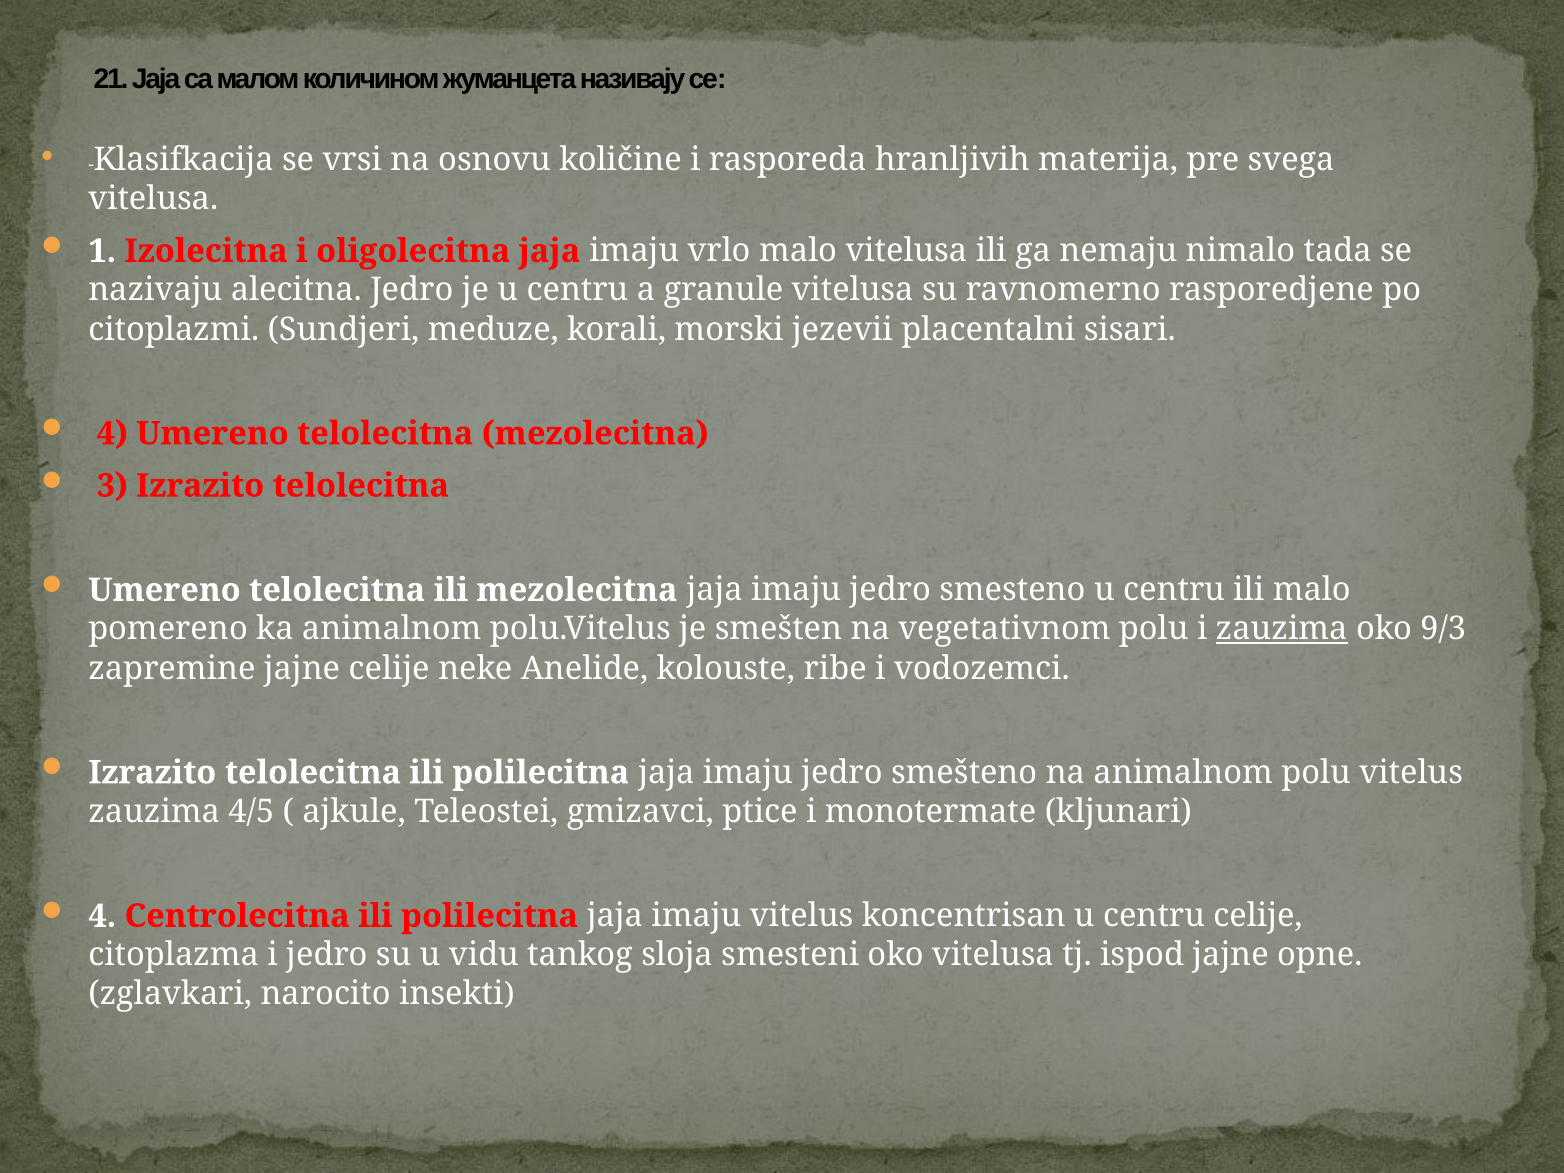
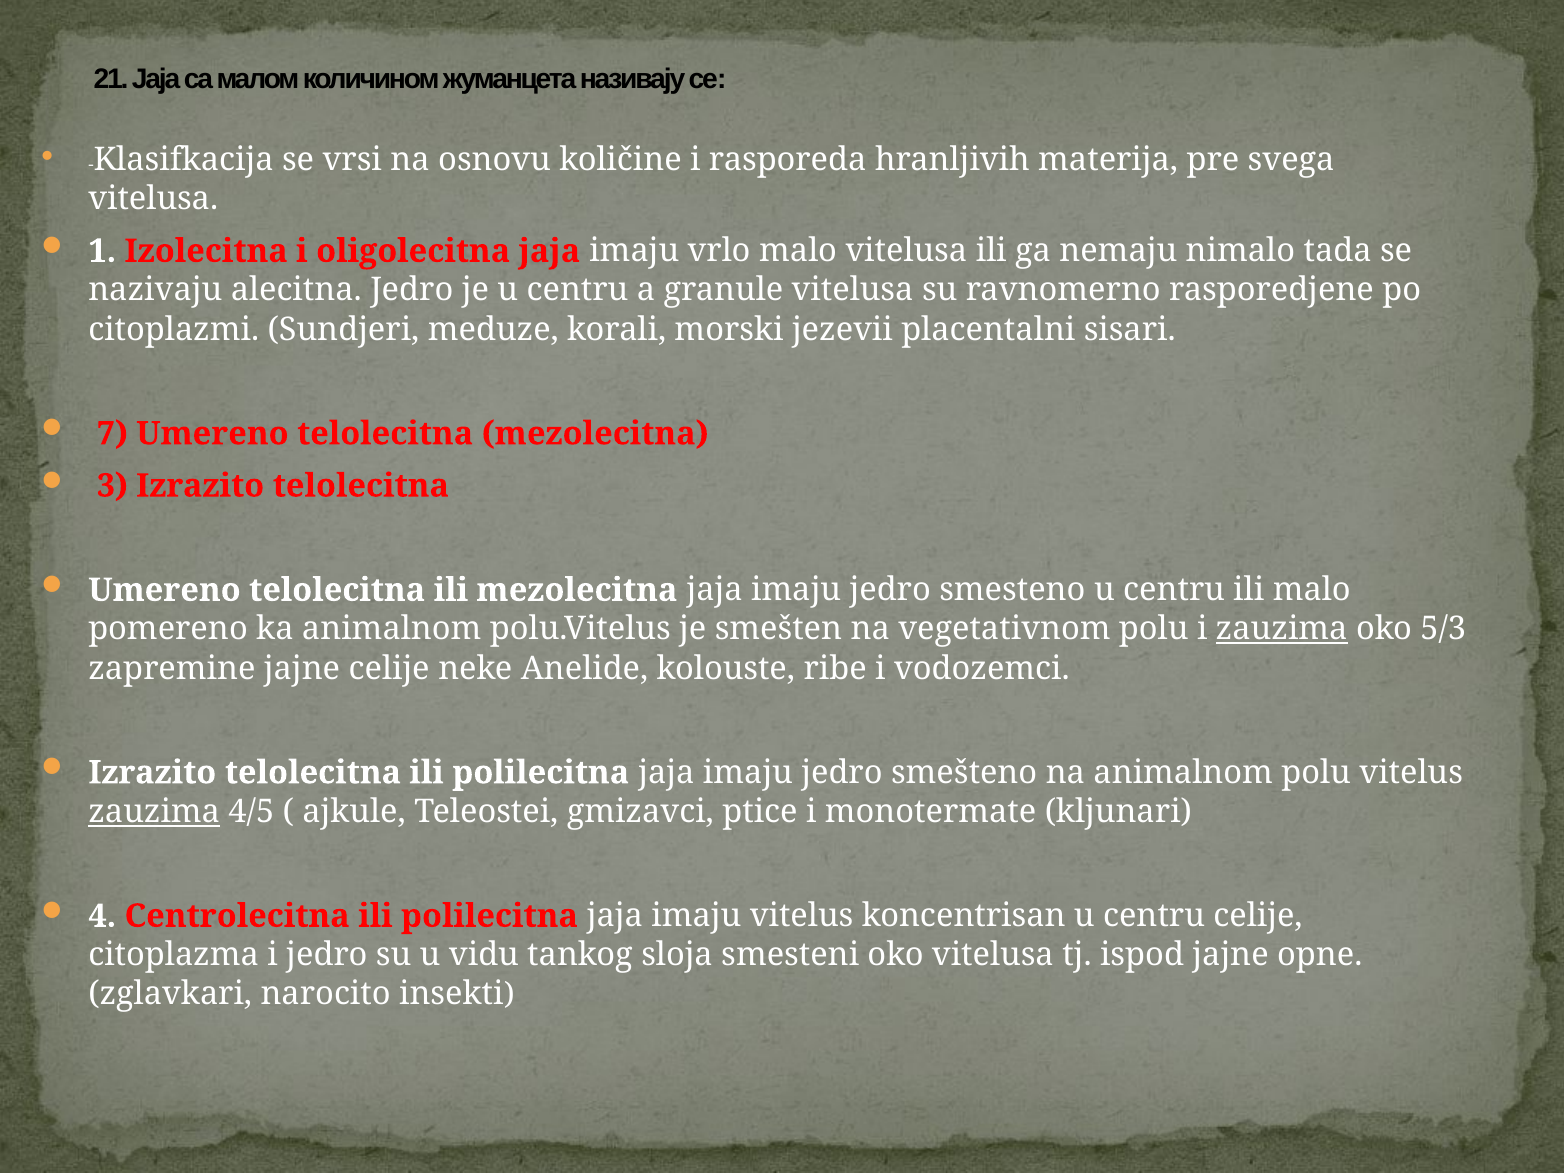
4: 4 -> 7 (112, 434)
9/3: 9/3 -> 5/3 (1443, 629)
zauzima underline: none -> present (154, 812)
